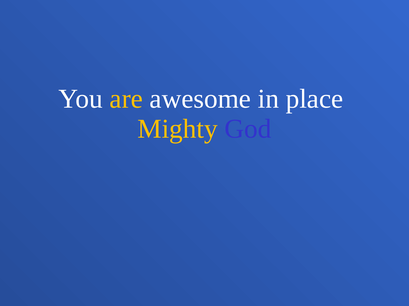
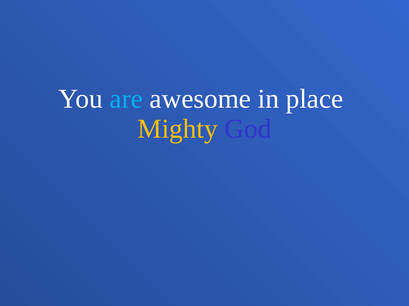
are colour: yellow -> light blue (126, 99)
